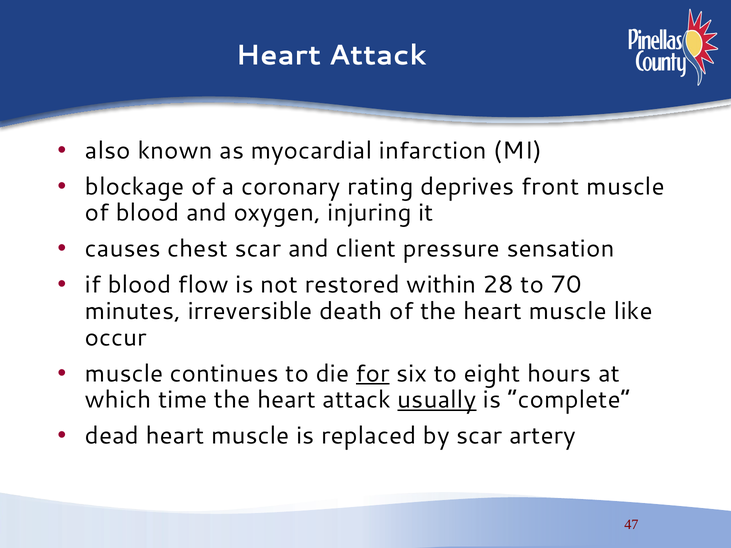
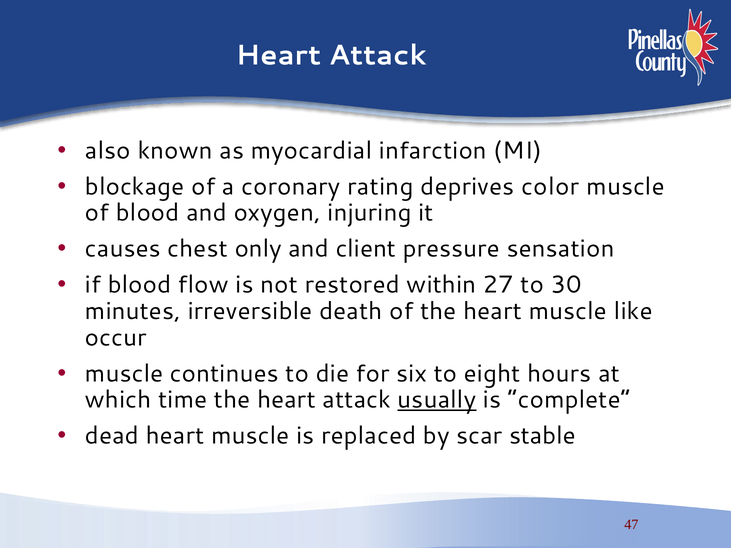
front: front -> color (550, 187)
chest scar: scar -> only (258, 249)
28: 28 -> 27 (498, 285)
70: 70 -> 30 (566, 285)
for underline: present -> none (373, 374)
artery: artery -> stable (543, 436)
